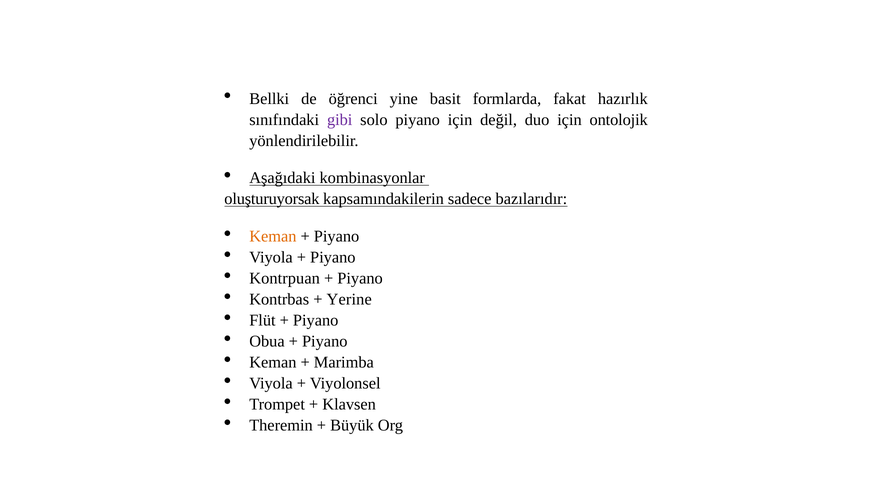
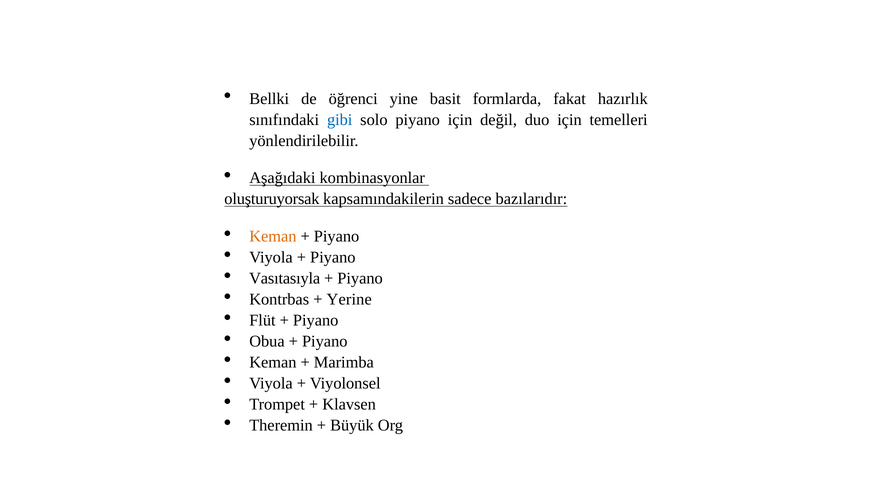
gibi colour: purple -> blue (340, 120)
ontolojik: ontolojik -> temelleri (619, 120)
Kontrpuan: Kontrpuan -> Vasıtasıyla (285, 278)
